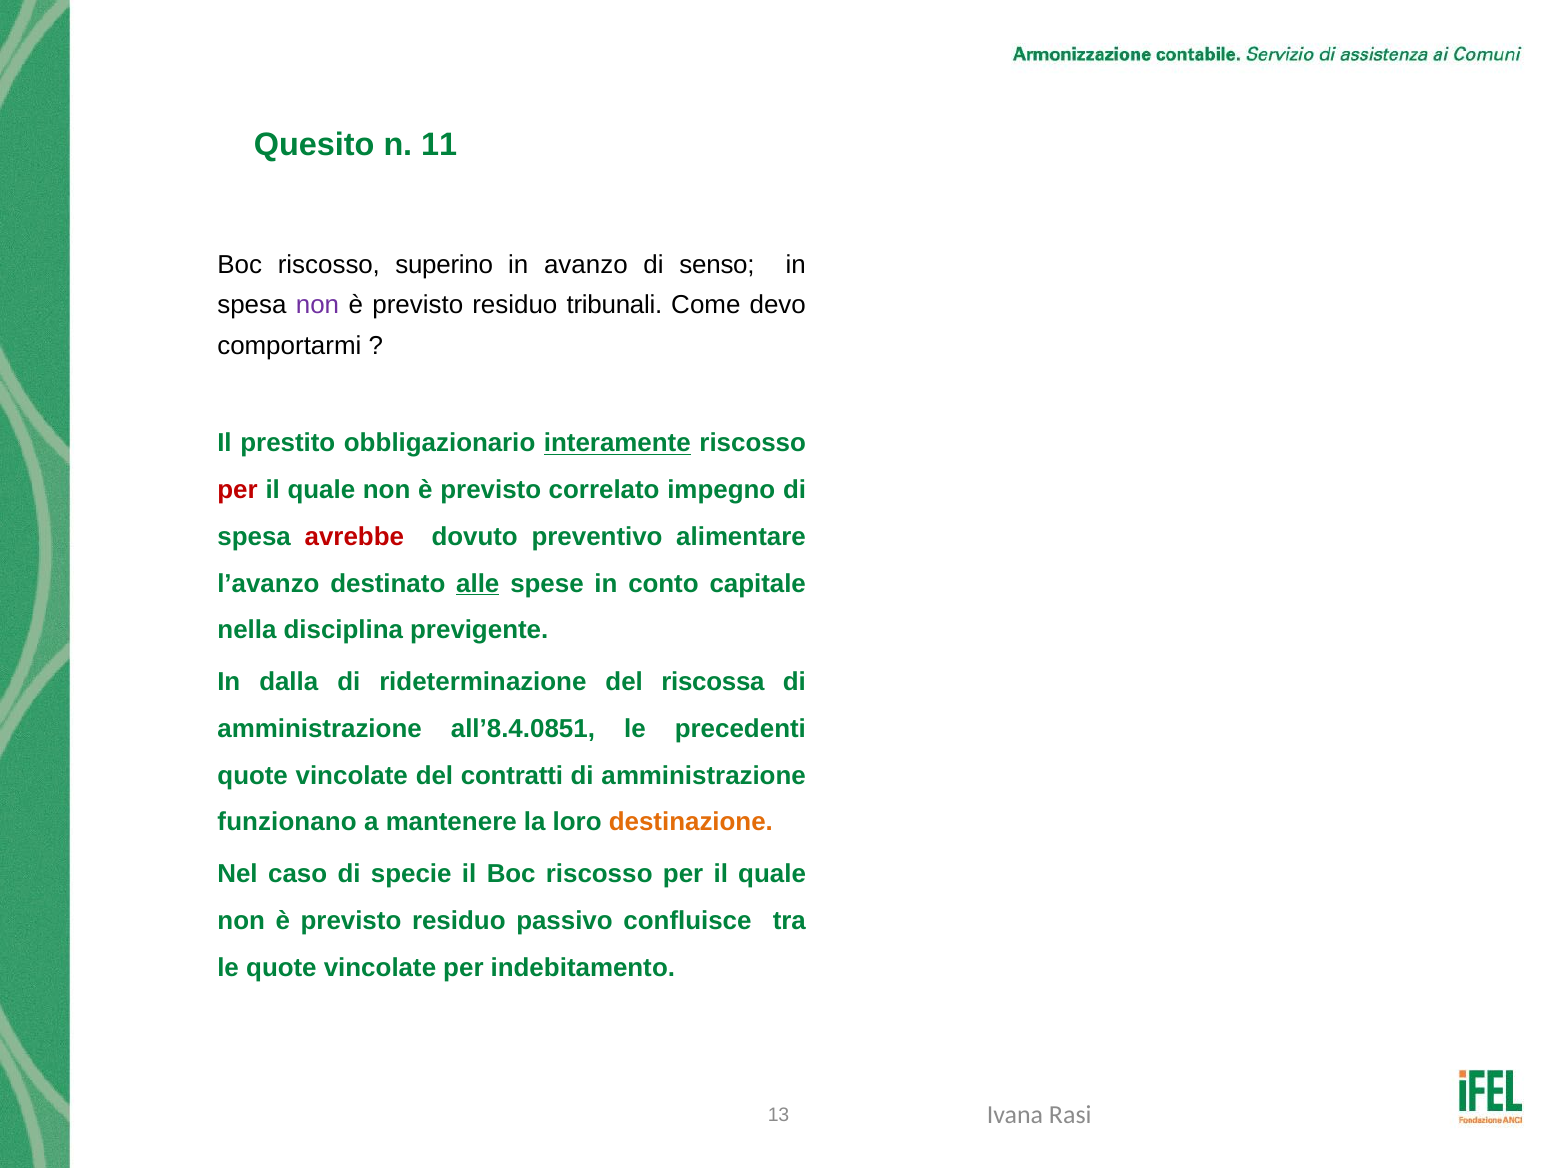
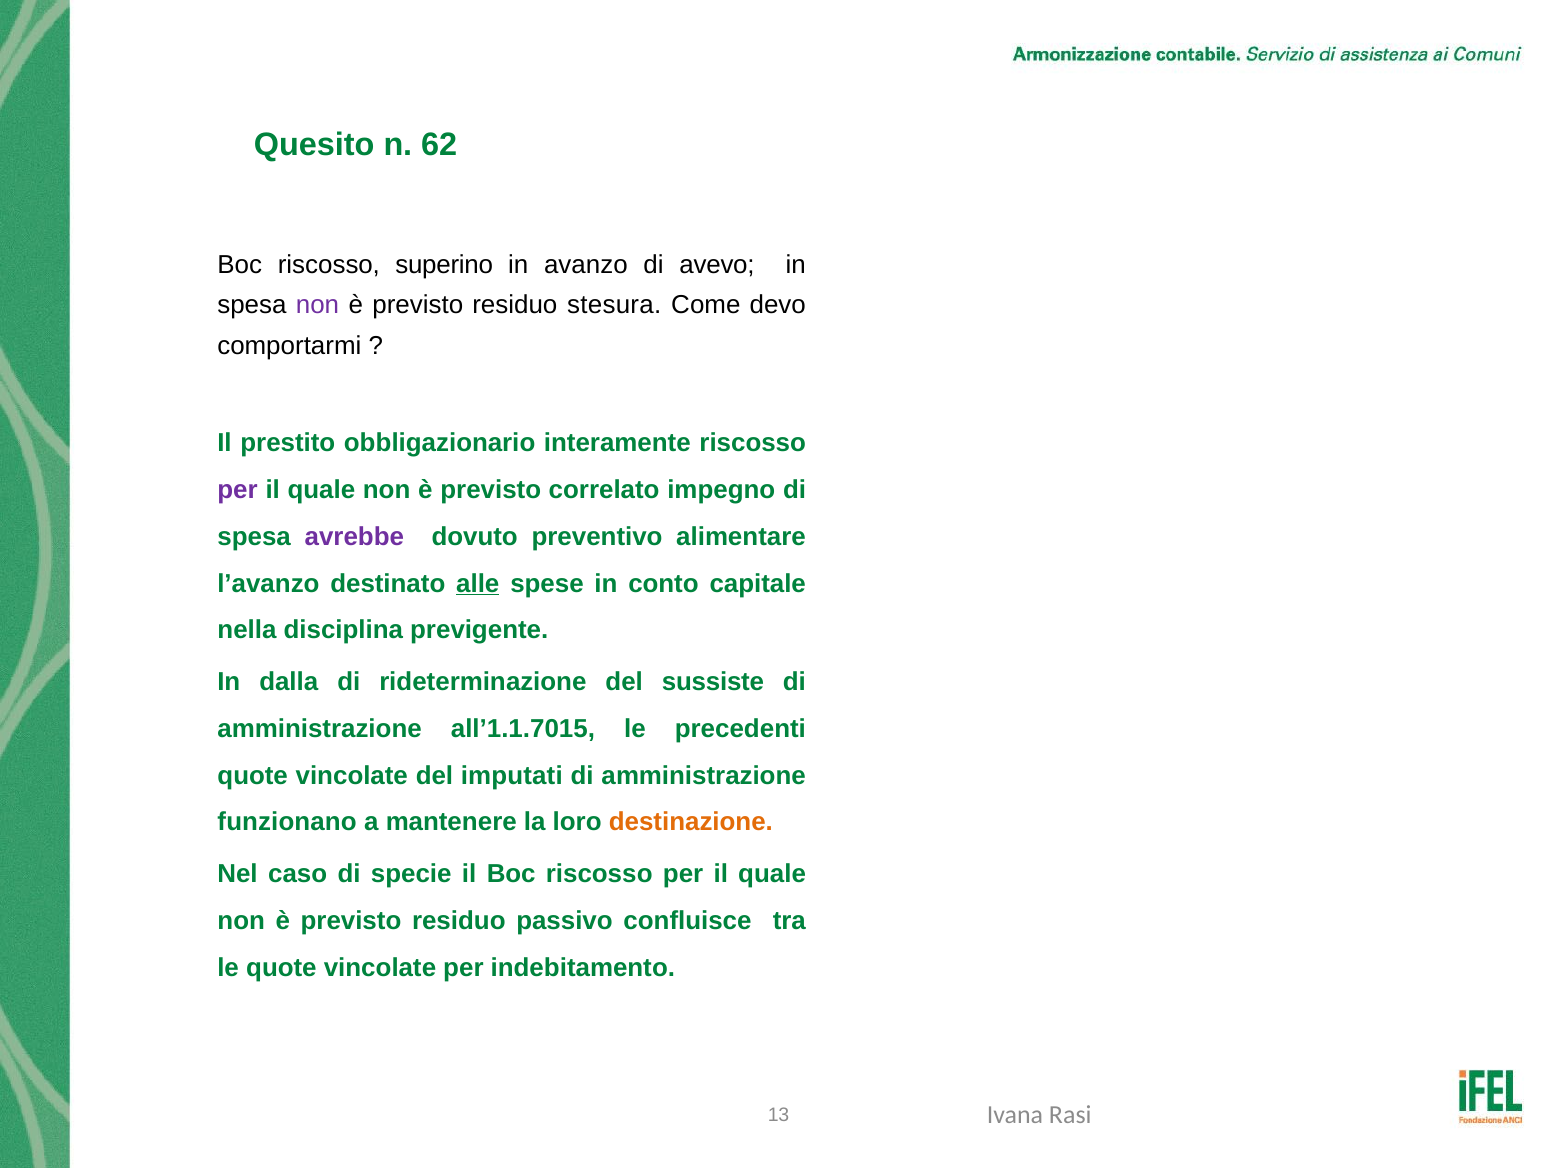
11: 11 -> 62 (439, 145)
senso: senso -> avevo (717, 265)
tribunali: tribunali -> stesura (614, 305)
interamente underline: present -> none (617, 443)
per colour: red -> purple (238, 490)
avrebbe colour: red -> purple (354, 537)
riscossa: riscossa -> sussiste (713, 682)
all’8.4.0851: all’8.4.0851 -> all’1.1.7015 (523, 729)
contratti: contratti -> imputati (512, 775)
